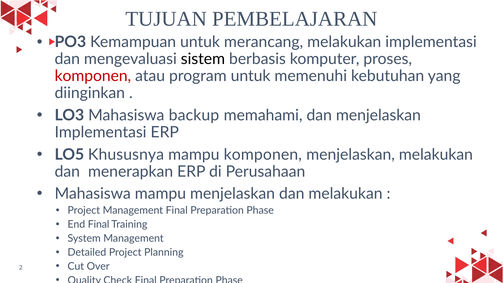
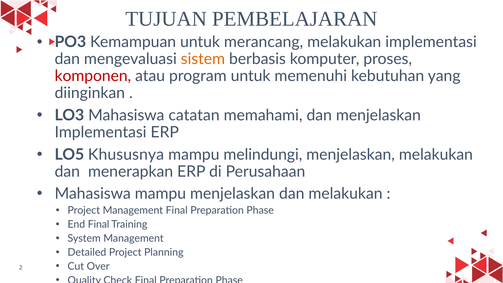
sistem colour: black -> orange (203, 59)
backup: backup -> catatan (194, 115)
mampu komponen: komponen -> melindungi (263, 155)
